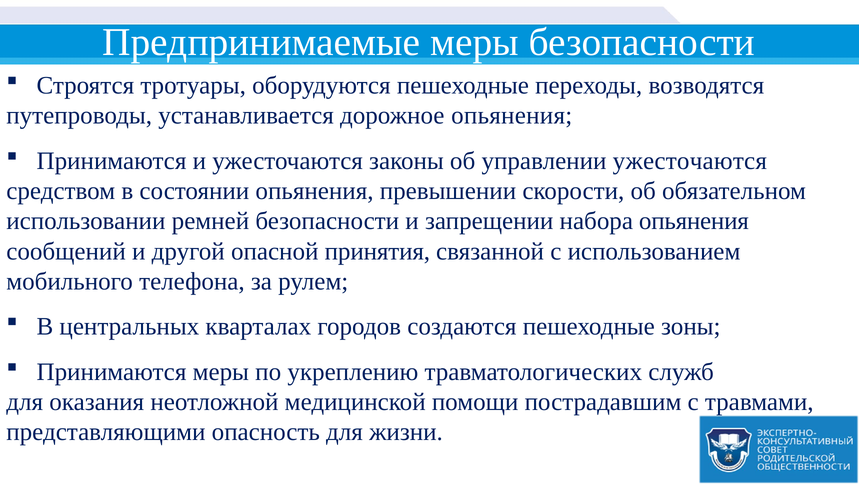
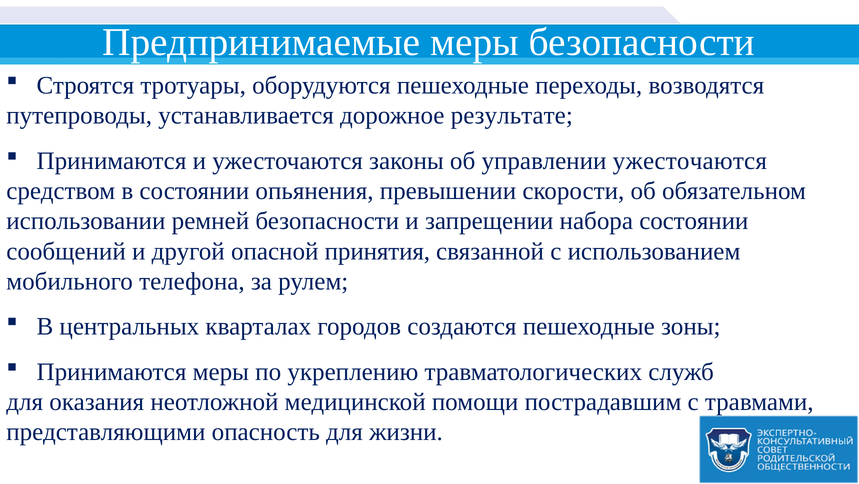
дорожное опьянения: опьянения -> результате (512, 116)
набора опьянения: опьянения -> состоянии (694, 221)
